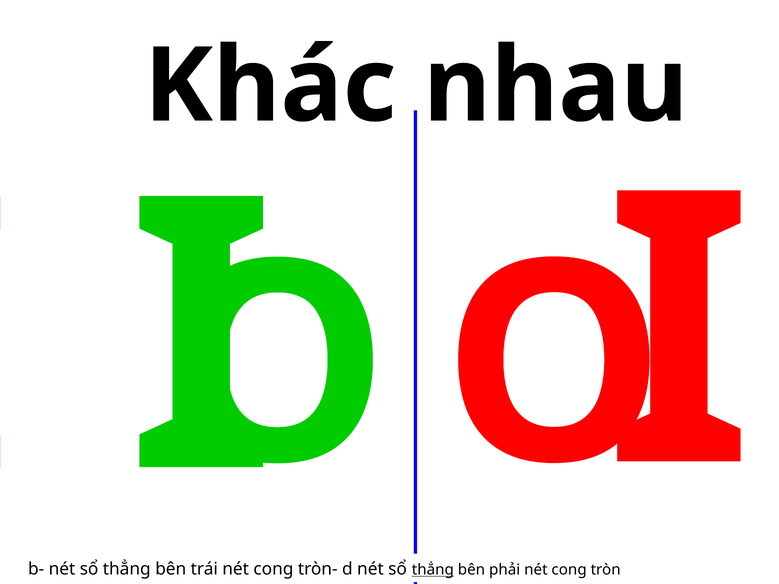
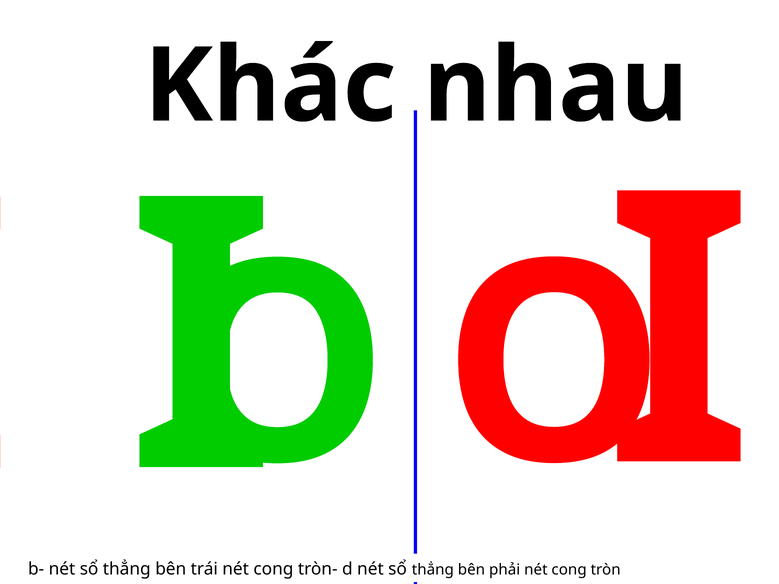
thẳng underline: present -> none (433, 570)
